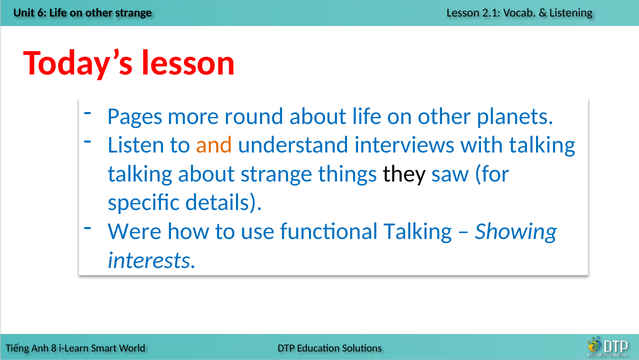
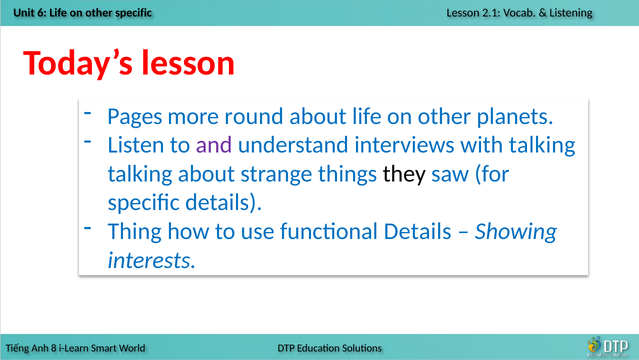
other strange: strange -> specific (134, 13)
and colour: orange -> purple (214, 145)
Were: Were -> Thing (135, 231)
functional Talking: Talking -> Details (418, 231)
